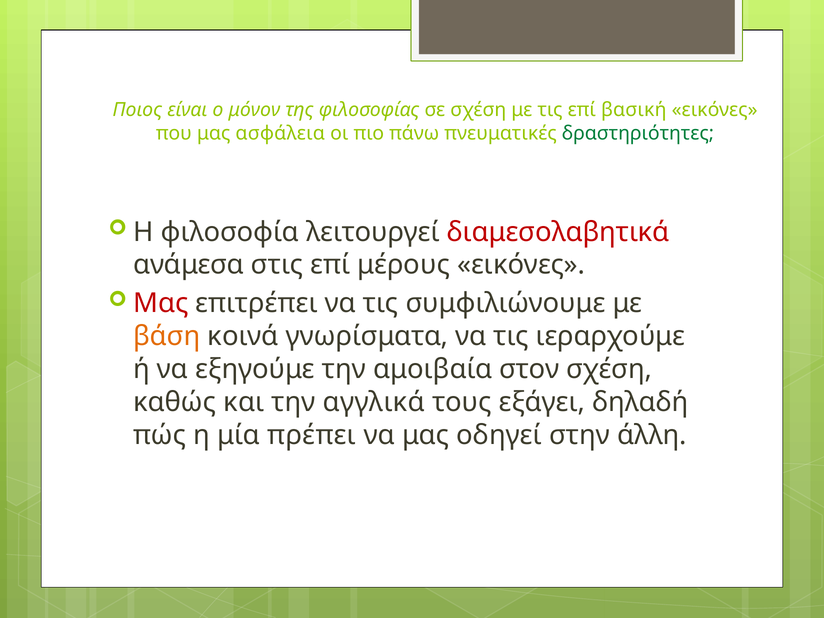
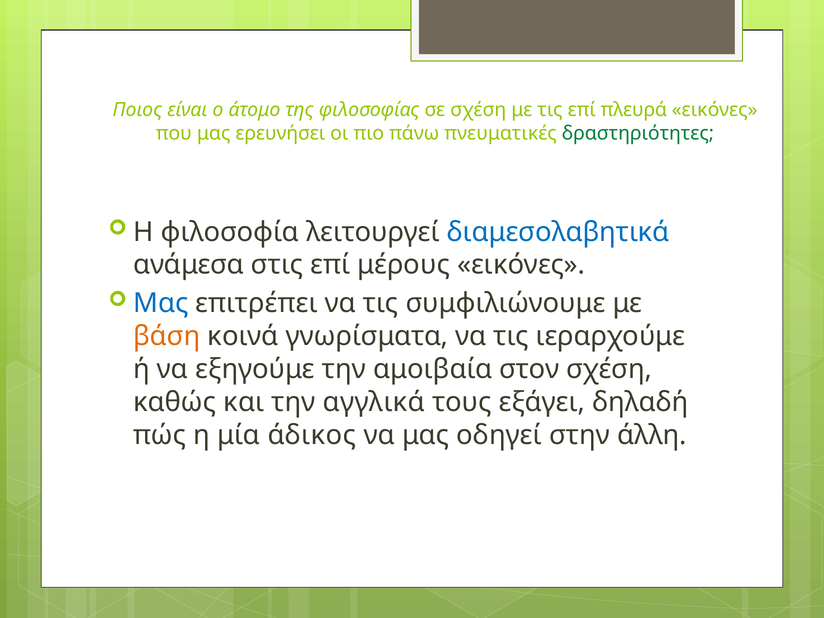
μόνον: μόνον -> άτομο (254, 110)
βασική: βασική -> πλευρά (634, 110)
ασφάλεια: ασφάλεια -> ερευνήσει (280, 133)
διαμεσολαβητικά colour: red -> blue (558, 232)
Μας colour: red -> blue (161, 303)
πρέπει: πρέπει -> άδικος (312, 435)
